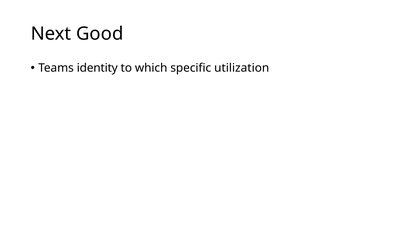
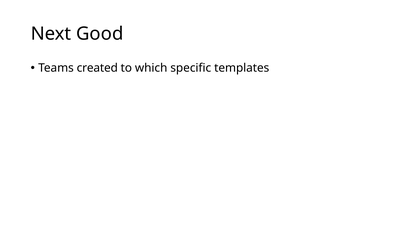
identity: identity -> created (97, 68)
utilization: utilization -> templates (242, 68)
